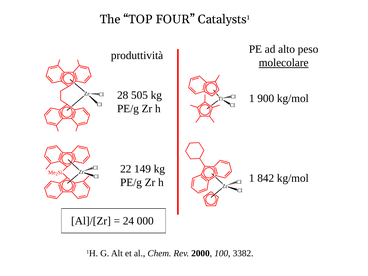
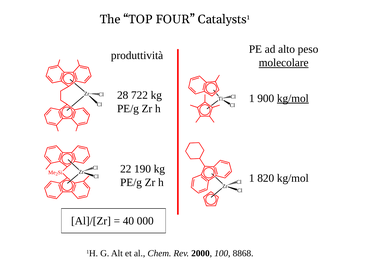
505: 505 -> 722 (139, 95)
kg/mol underline: none -> present (293, 98)
149: 149 -> 190 (143, 169)
842: 842 -> 820 (266, 178)
24: 24 -> 40 (128, 221)
3382: 3382 -> 8868 (243, 253)
